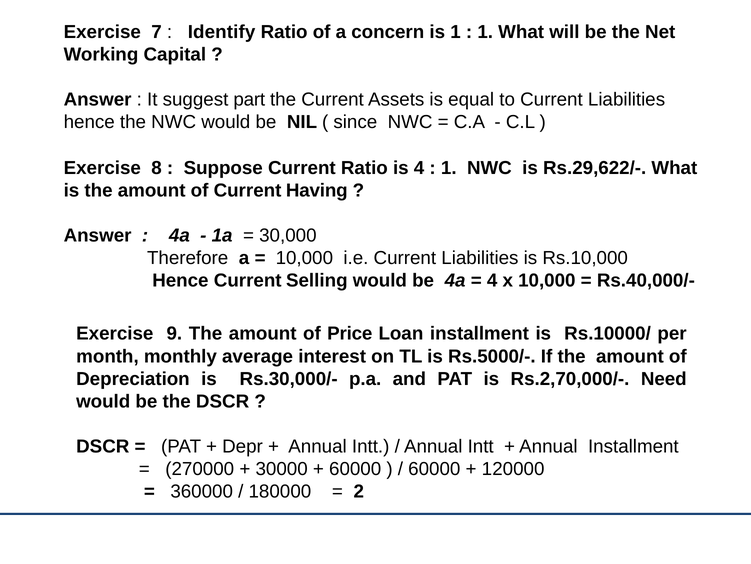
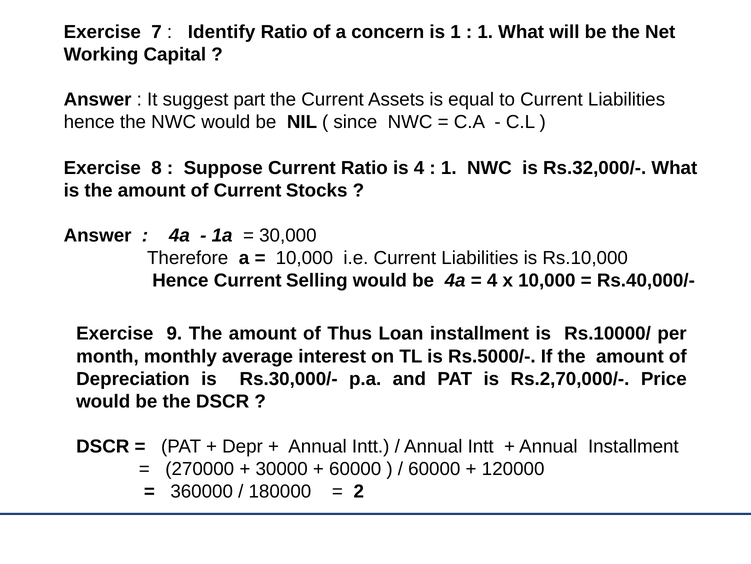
Rs.29,622/-: Rs.29,622/- -> Rs.32,000/- (595, 168)
Having: Having -> Stocks (317, 190)
Price: Price -> Thus (350, 333)
Need: Need -> Price (664, 378)
